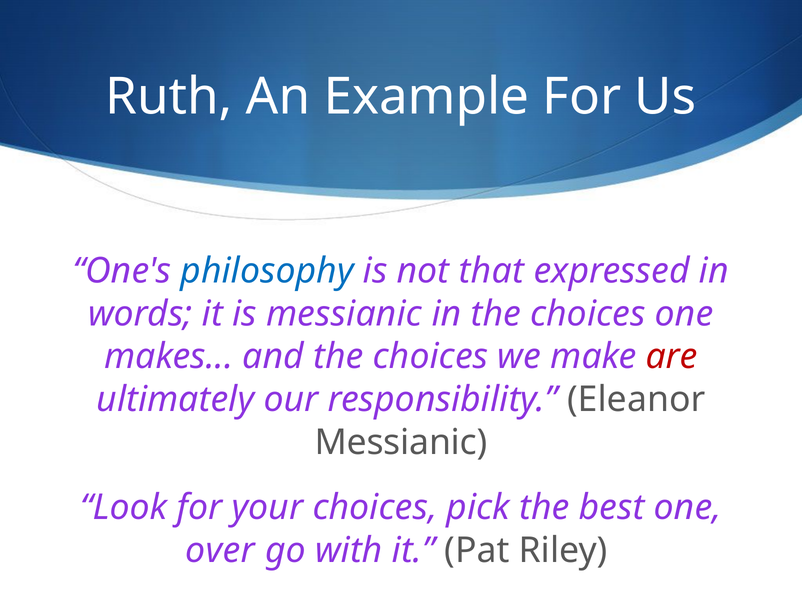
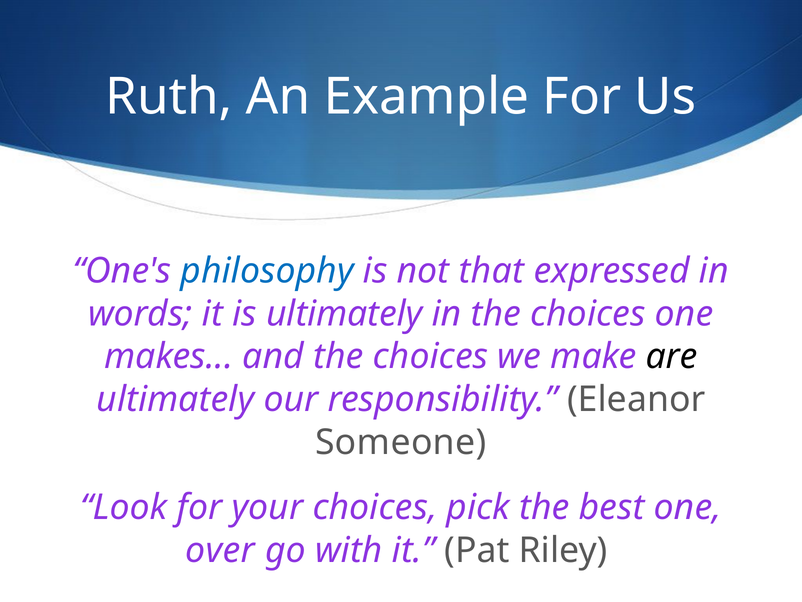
is messianic: messianic -> ultimately (344, 314)
are colour: red -> black (672, 356)
Messianic: Messianic -> Someone (401, 442)
